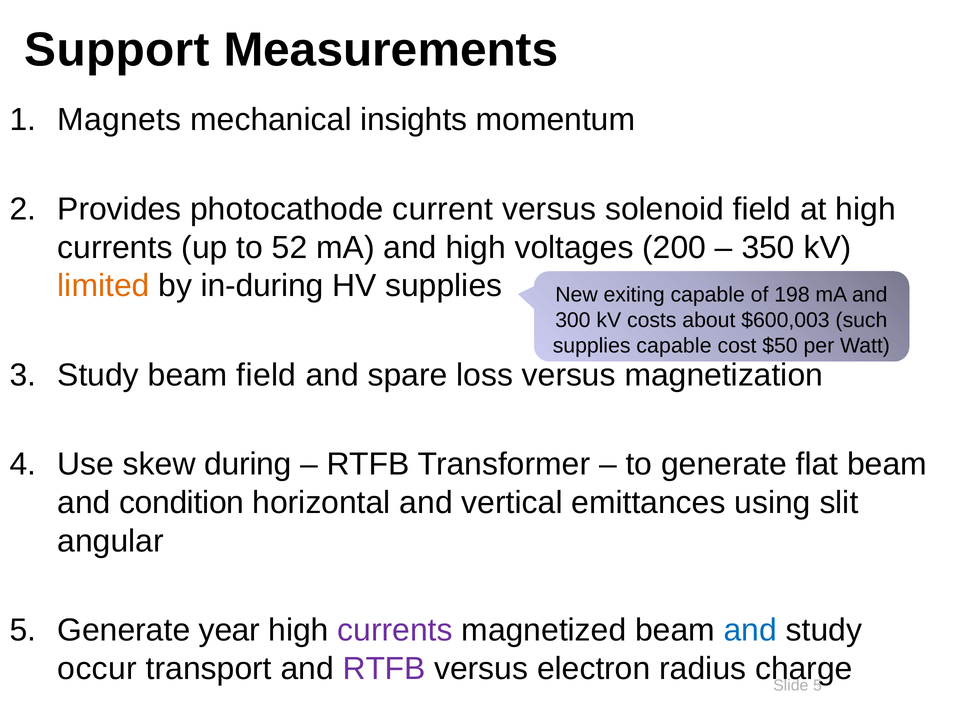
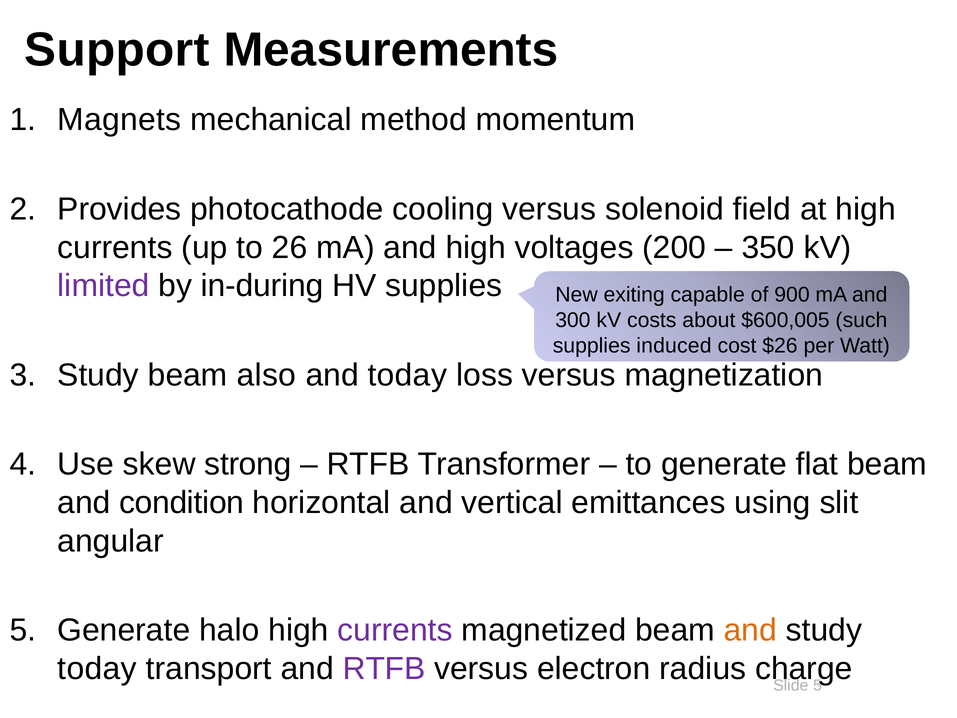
insights: insights -> method (414, 120)
current: current -> cooling (443, 209)
52: 52 -> 26 (290, 247)
limited colour: orange -> purple (103, 286)
198: 198 -> 900 (792, 295)
$600,003: $600,003 -> $600,005 (785, 320)
supplies capable: capable -> induced (674, 346)
$50: $50 -> $26 (780, 346)
beam field: field -> also (266, 375)
and spare: spare -> today (407, 375)
during: during -> strong (248, 464)
year: year -> halo (229, 630)
and colour: blue -> orange (750, 630)
occur: occur -> today (97, 668)
